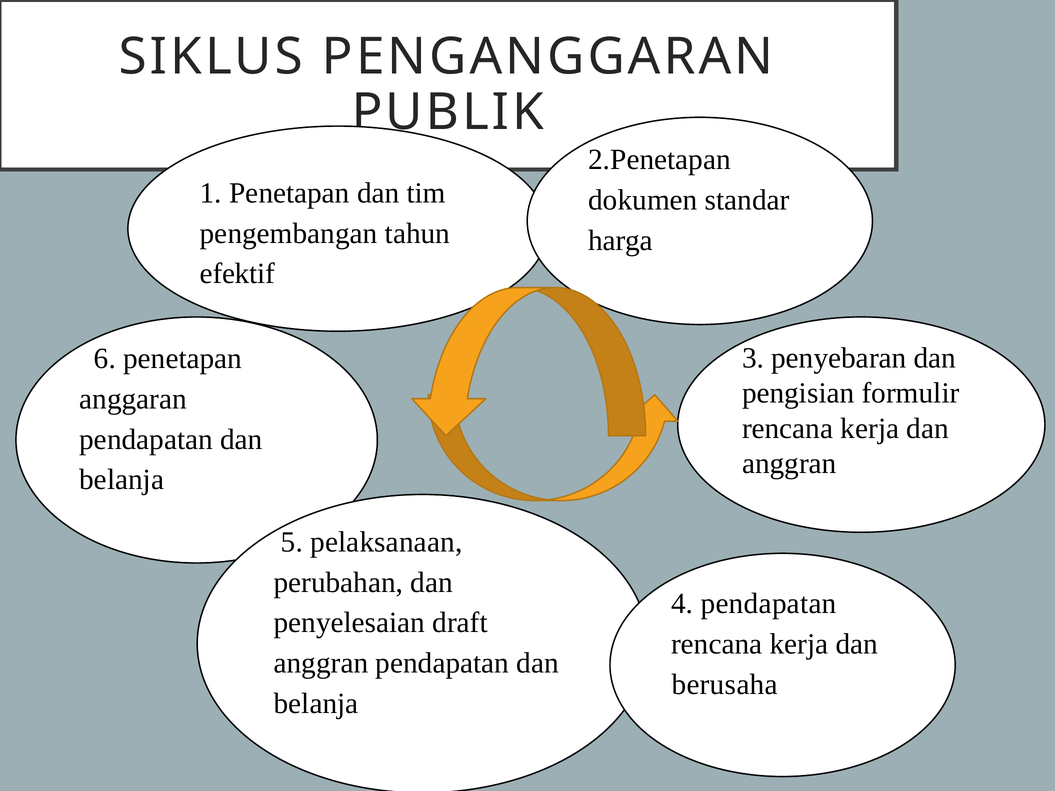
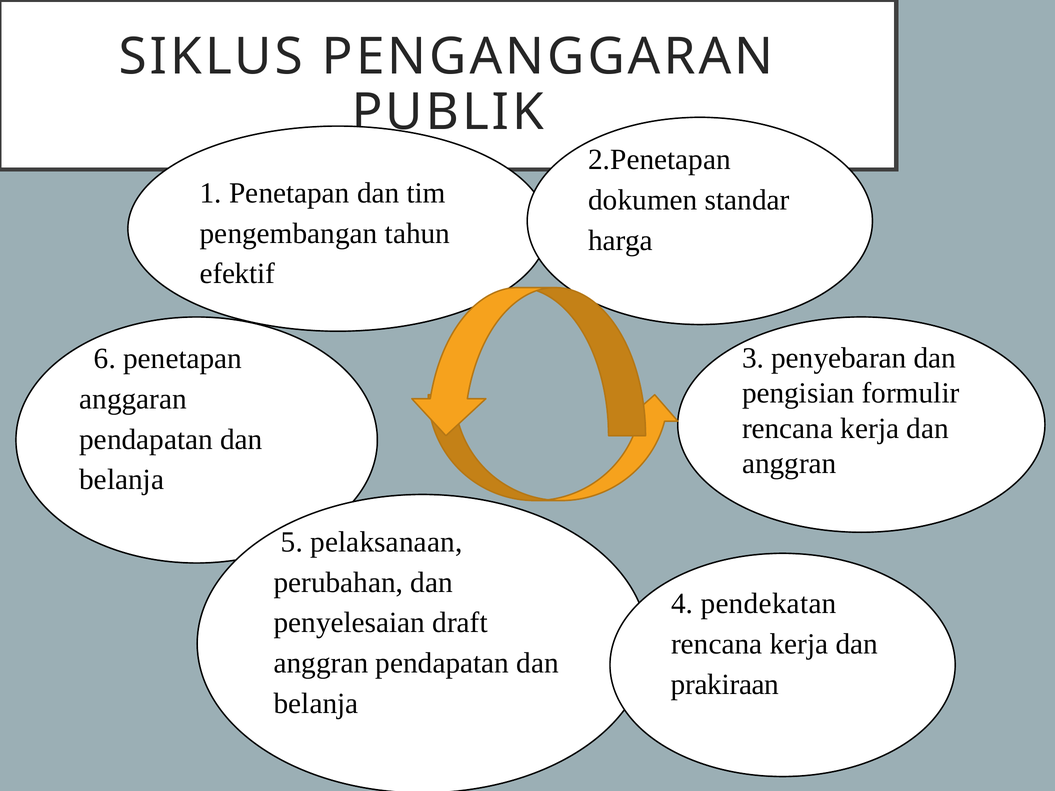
4 pendapatan: pendapatan -> pendekatan (769, 604)
berusaha: berusaha -> prakiraan (725, 685)
